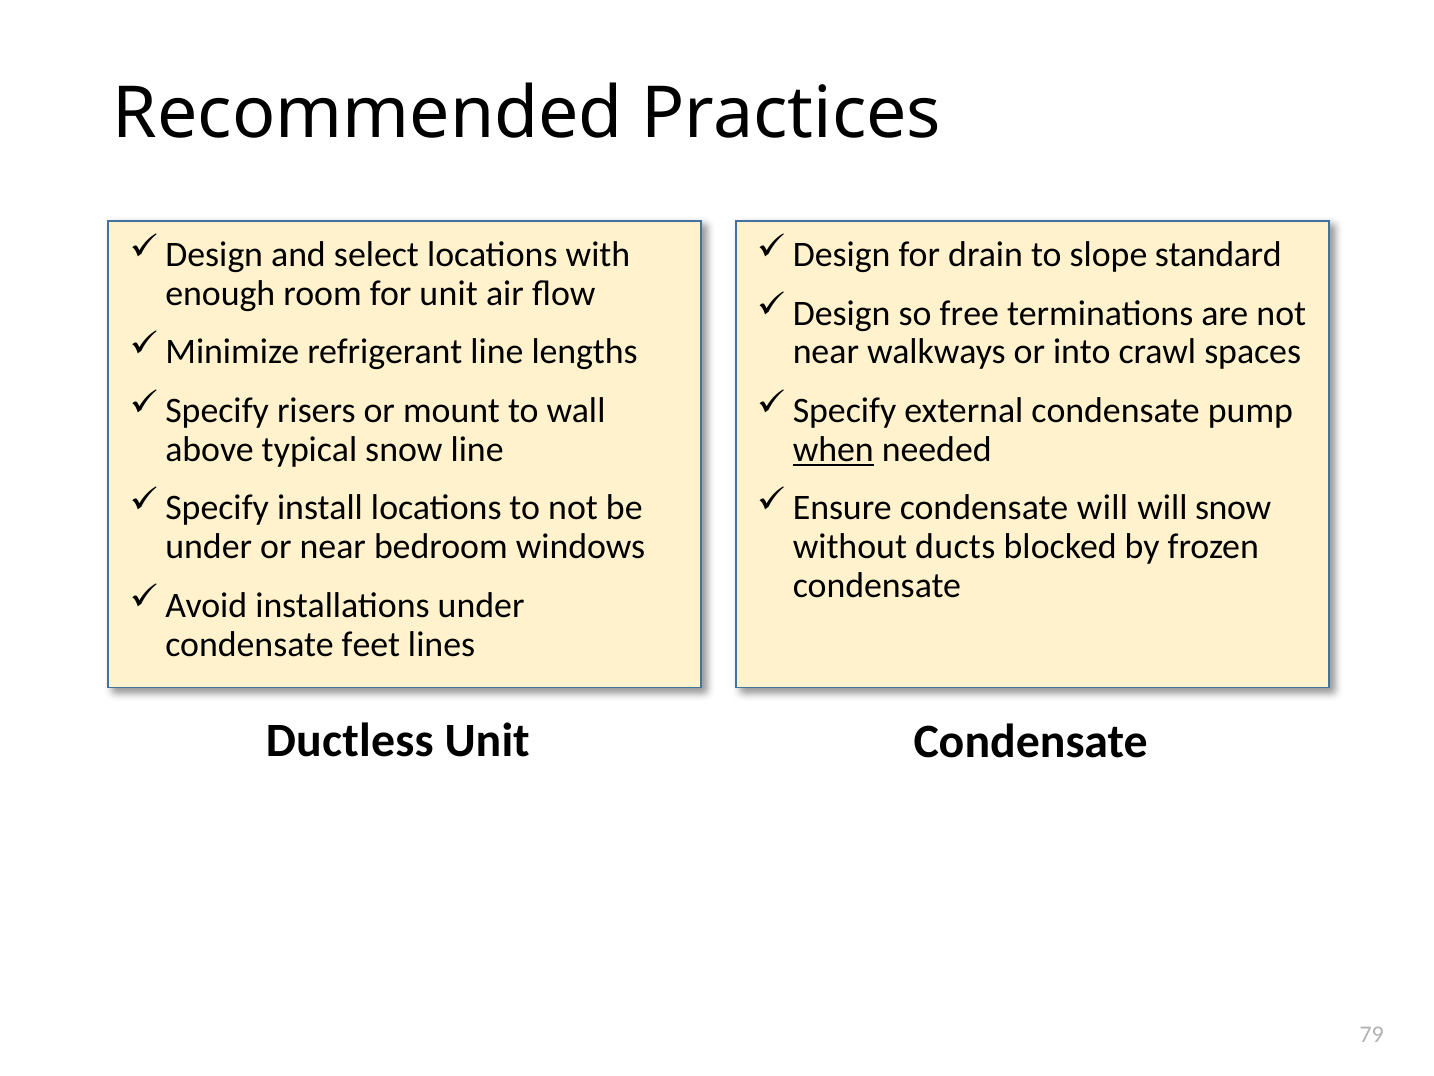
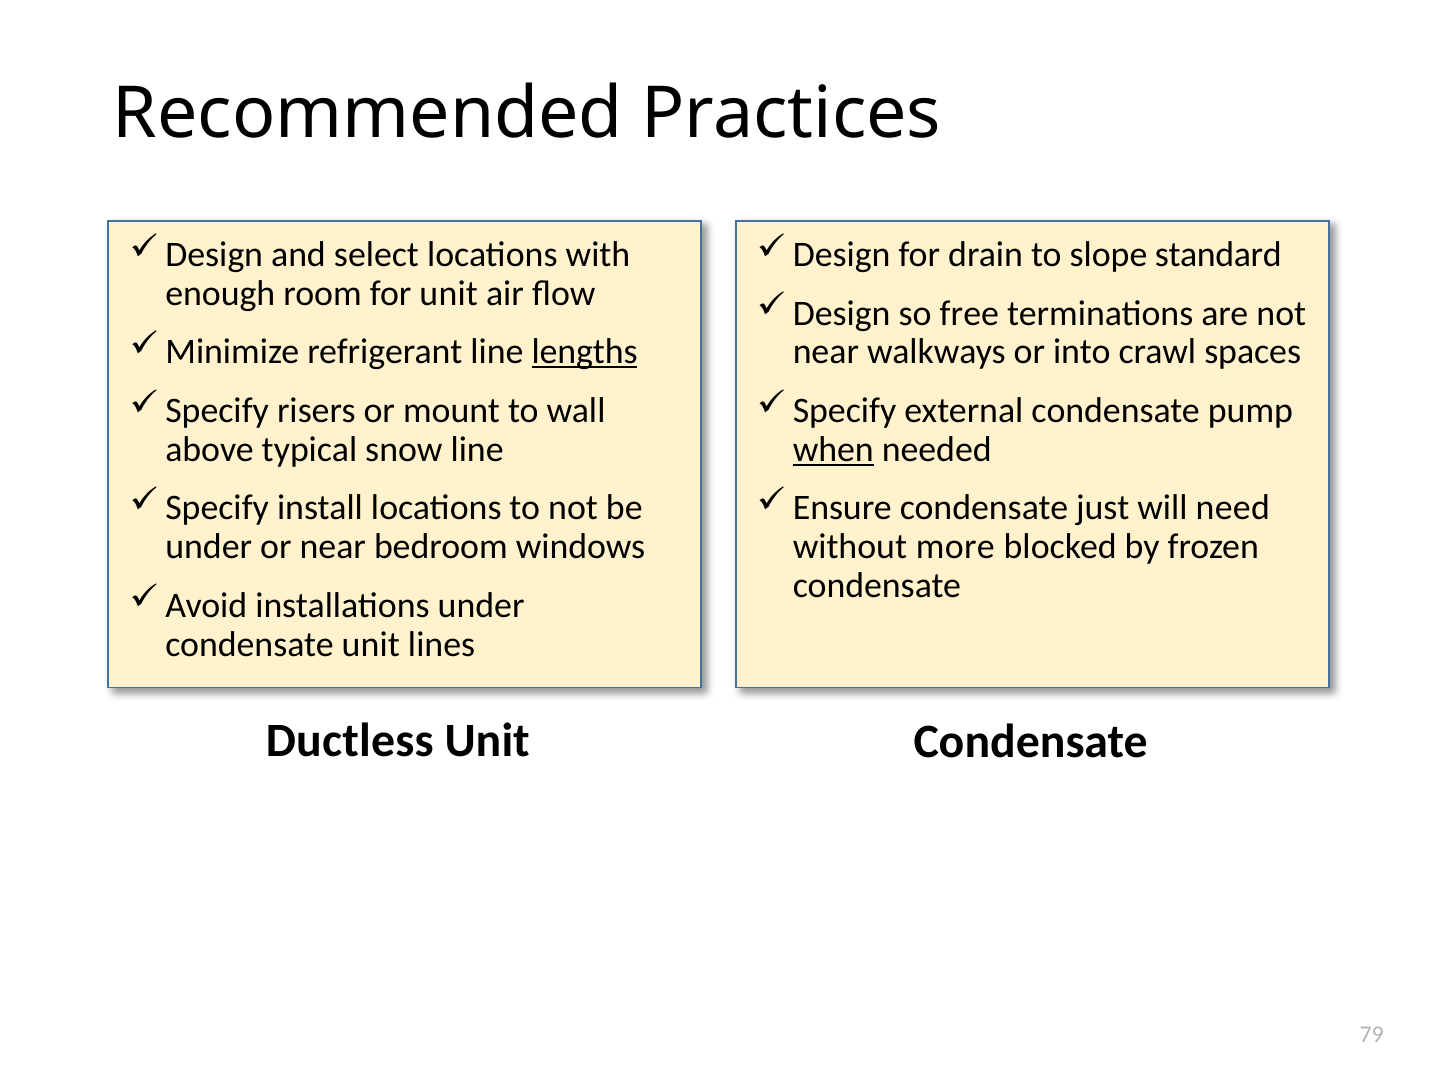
lengths underline: none -> present (585, 352)
condensate will: will -> just (1103, 508)
will snow: snow -> need (1233, 508)
ducts: ducts -> more (955, 547)
condensate feet: feet -> unit (371, 644)
